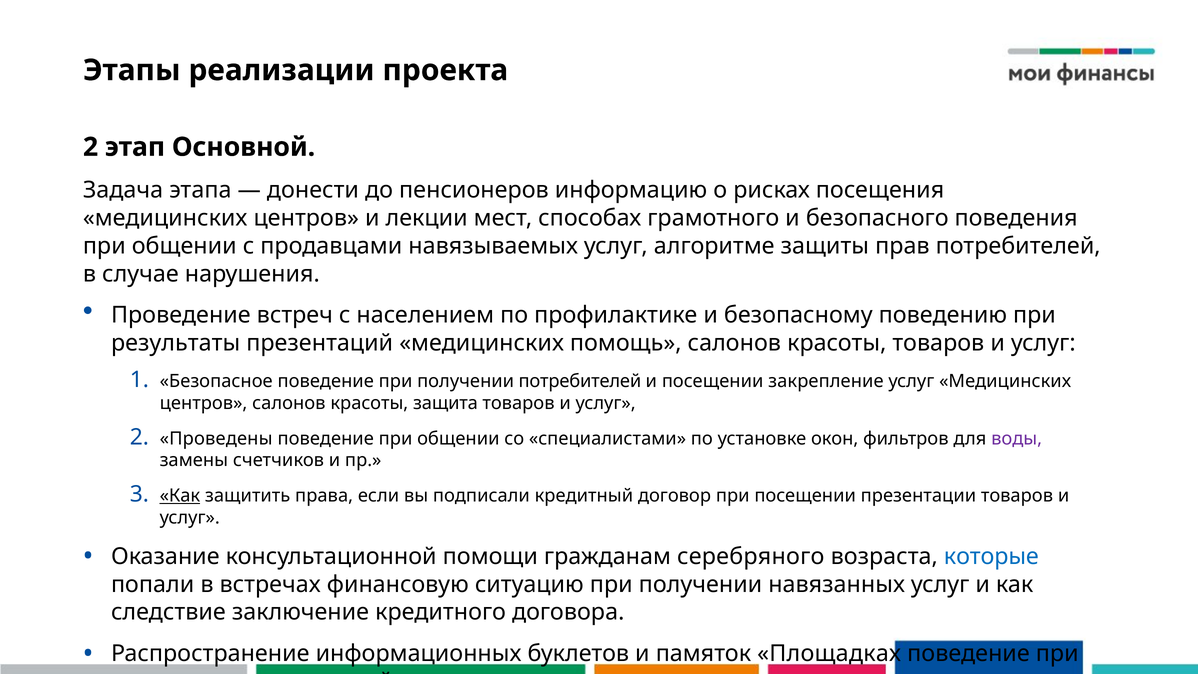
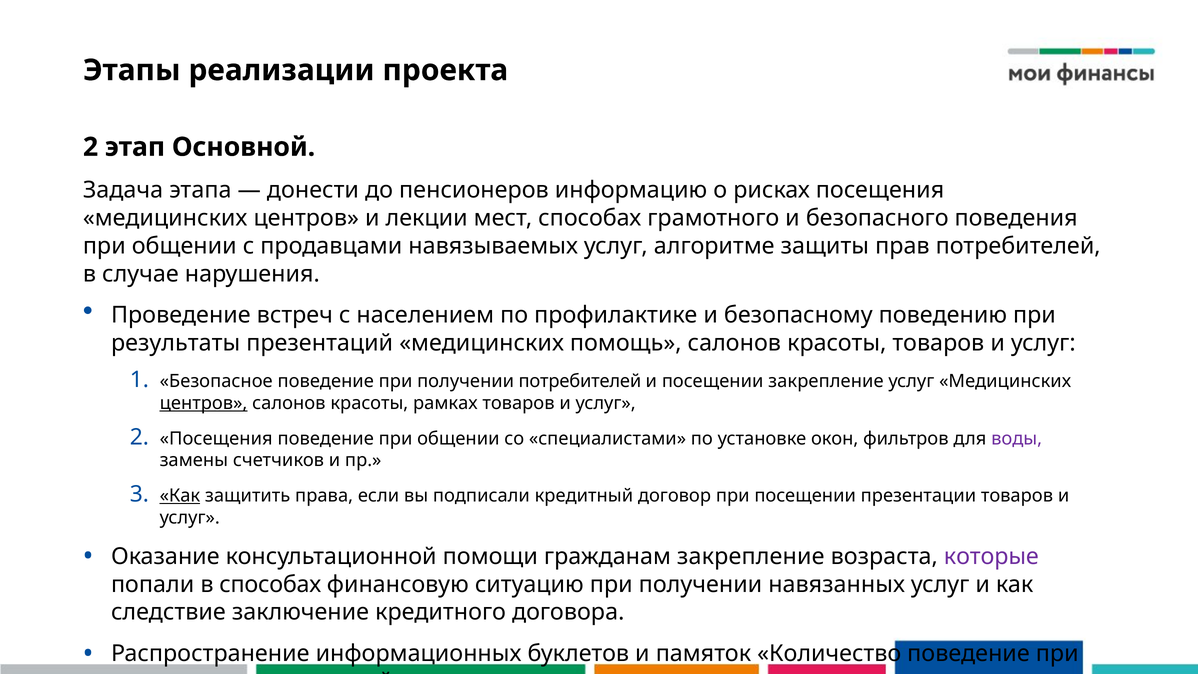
центров underline: none -> present (204, 403)
красоты защита: защита -> рамках (445, 403)
2 Проведены: Проведены -> Посещения (216, 438)
гражданам серебряного: серебряного -> закрепление (751, 556)
которые colour: blue -> purple (991, 556)
в встречах: встречах -> способах (270, 584)
Площадках: Площадках -> Количество (829, 653)
